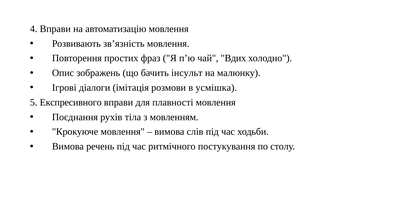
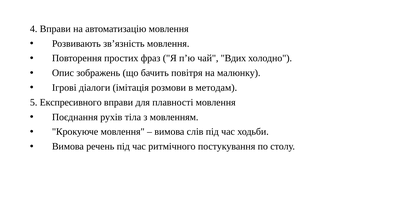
інсульт: інсульт -> повітря (187, 73)
усмішка: усмішка -> методам (216, 88)
